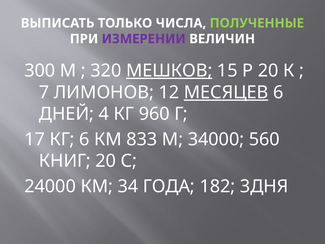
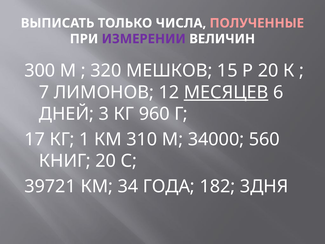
ПОЛУЧЕННЫЕ colour: light green -> pink (257, 23)
МЕШКОВ underline: present -> none (169, 71)
4: 4 -> 3 (104, 114)
КГ 6: 6 -> 1 (84, 139)
833: 833 -> 310 (142, 139)
24000: 24000 -> 39721 (50, 186)
